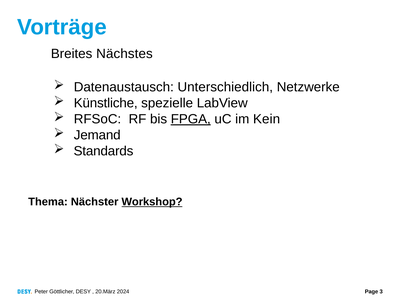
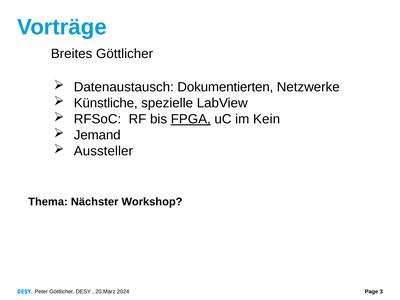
Breites Nächstes: Nächstes -> Göttlicher (125, 54)
Unterschiedlich: Unterschiedlich -> Dokumentierten (225, 87)
Standards: Standards -> Aussteller (103, 151)
Workshop underline: present -> none (152, 202)
